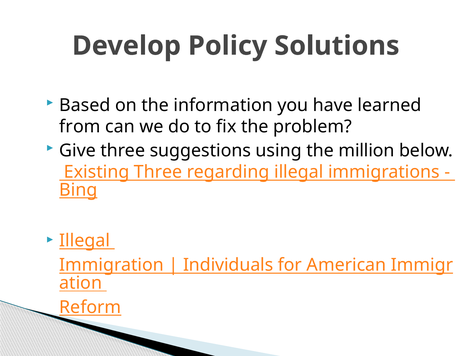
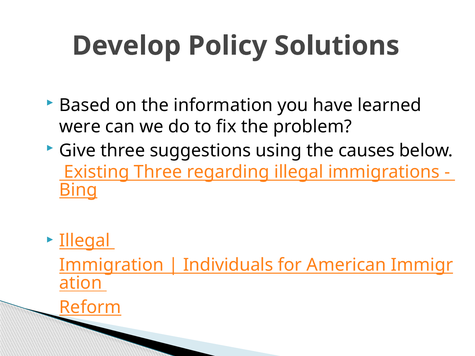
from: from -> were (80, 127)
million: million -> causes (367, 151)
